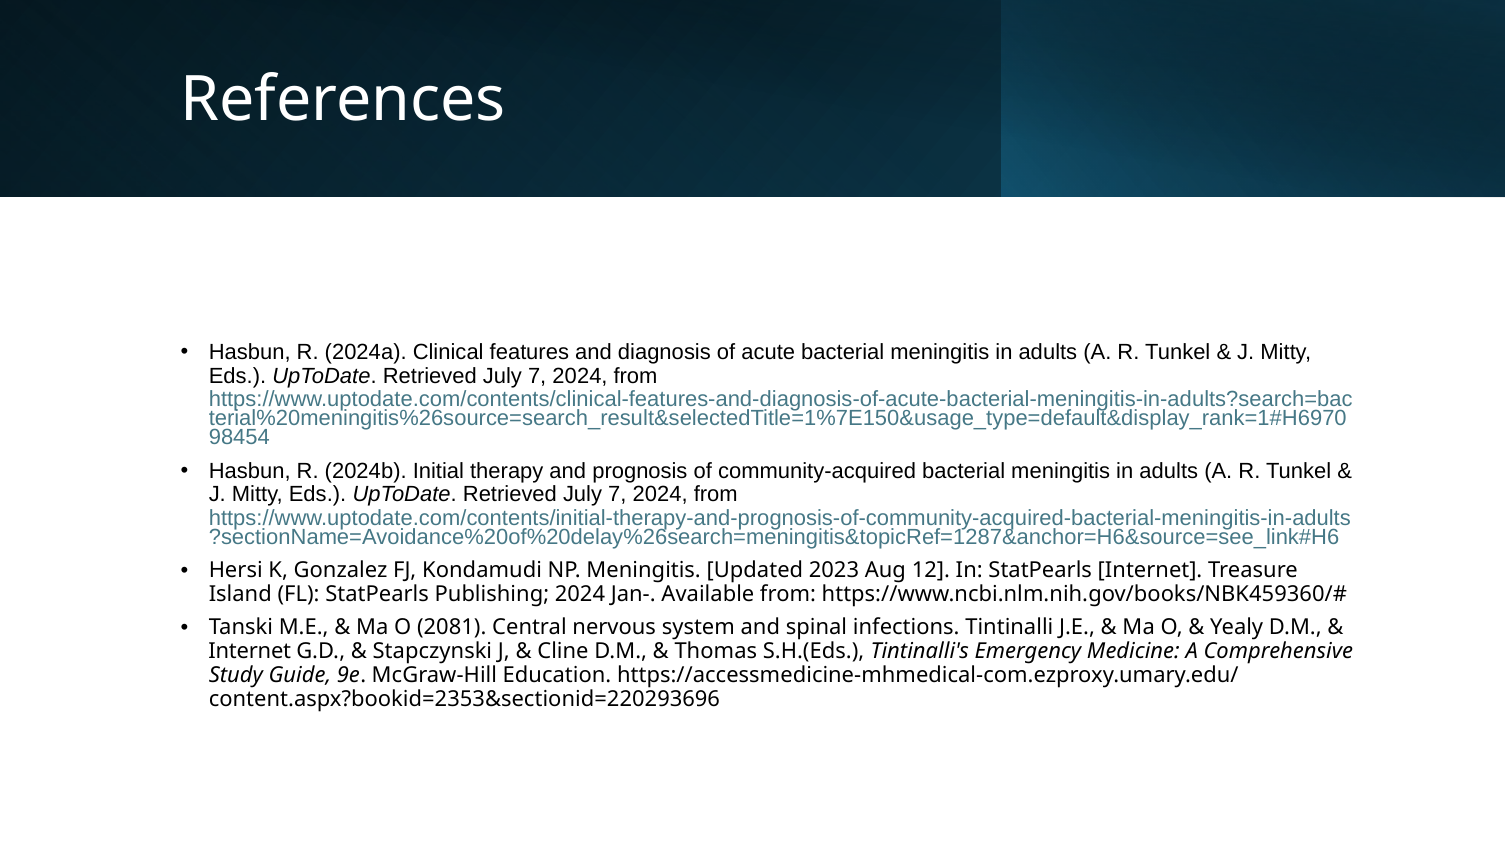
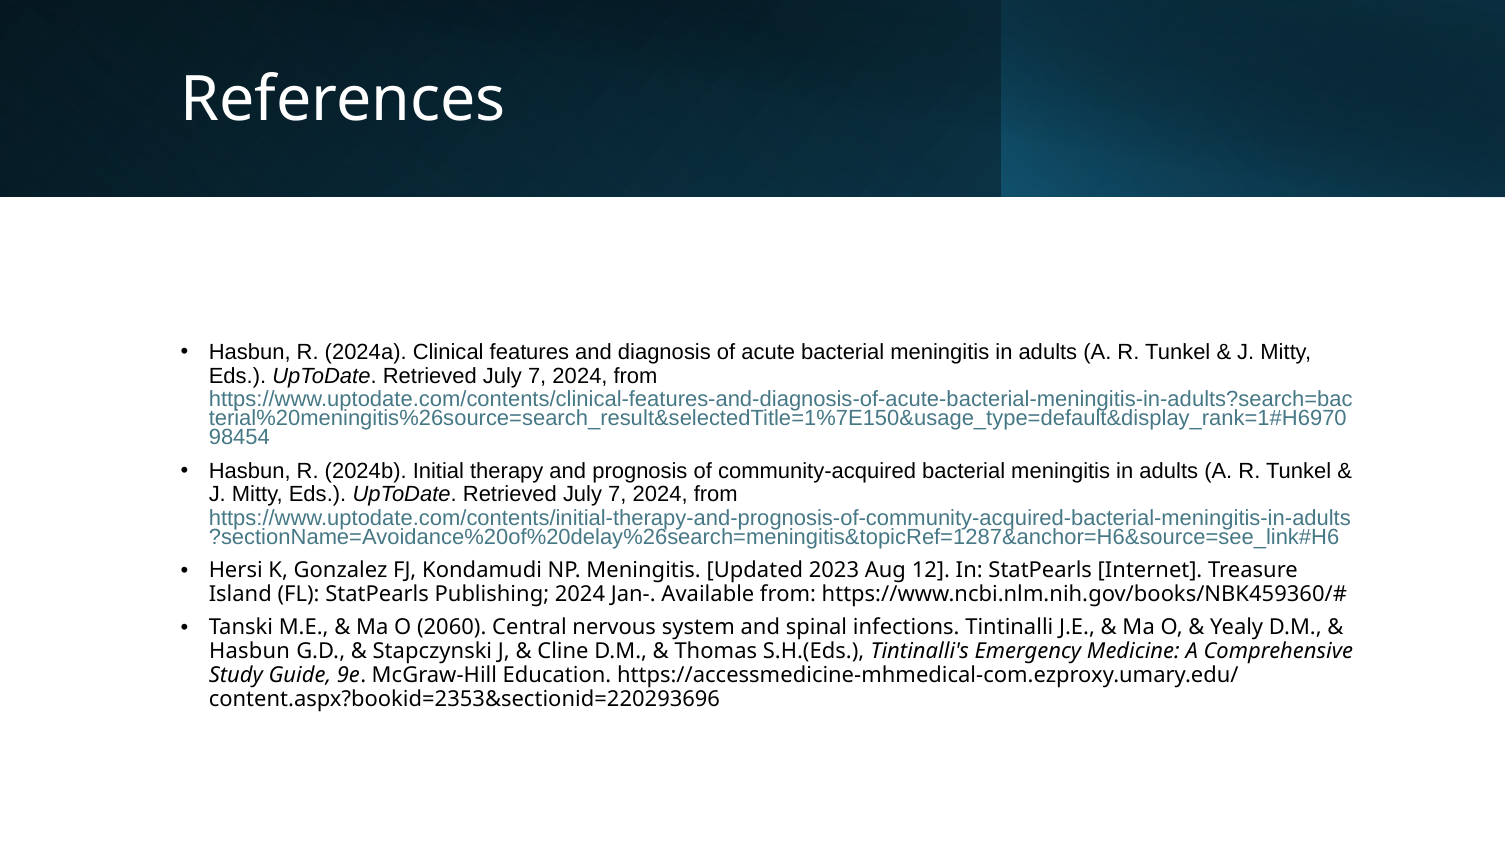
2081: 2081 -> 2060 (452, 627)
Internet: Internet -> Hasbun (250, 651)
